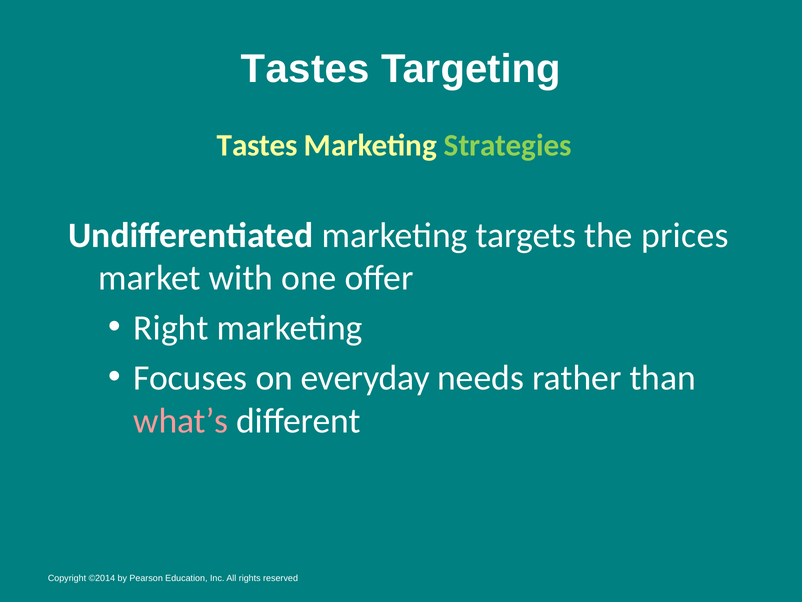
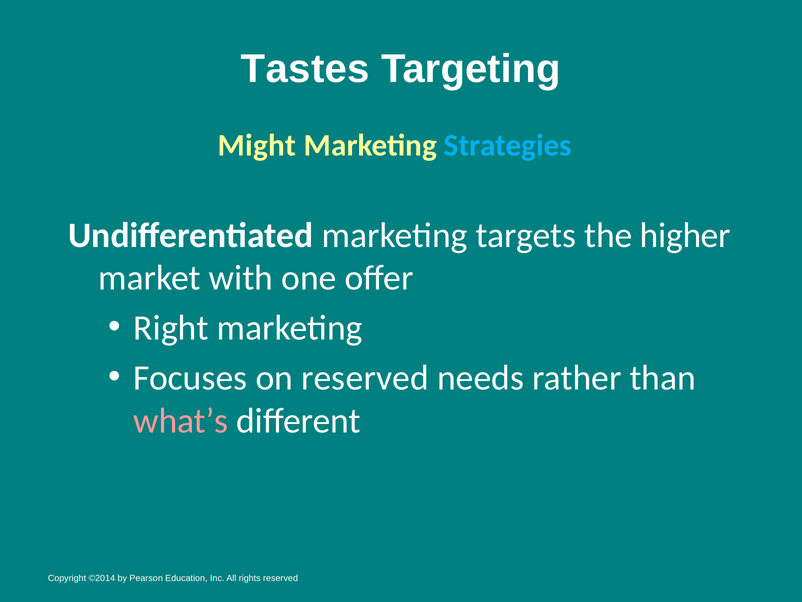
Tastes: Tastes -> Might (257, 145)
Strategies colour: light green -> light blue (508, 145)
prices: prices -> higher (685, 235)
on everyday: everyday -> reserved (365, 378)
